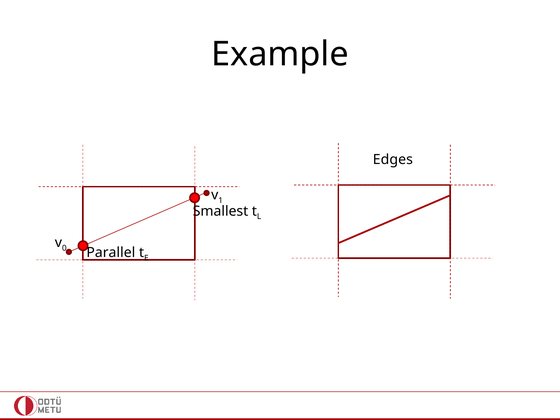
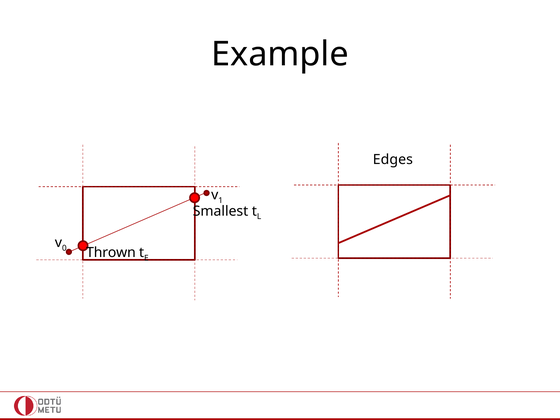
Parallel: Parallel -> Thrown (111, 253)
